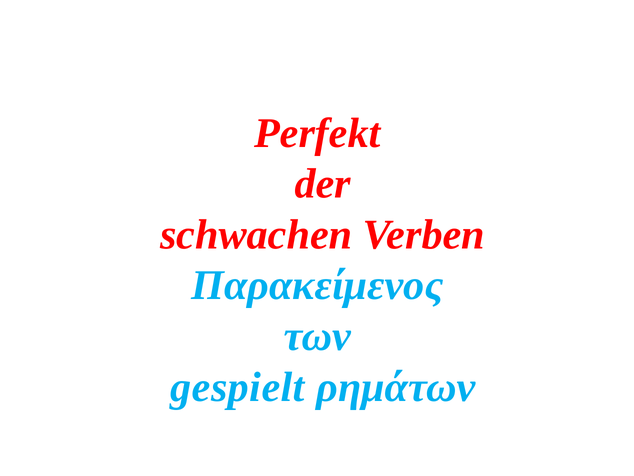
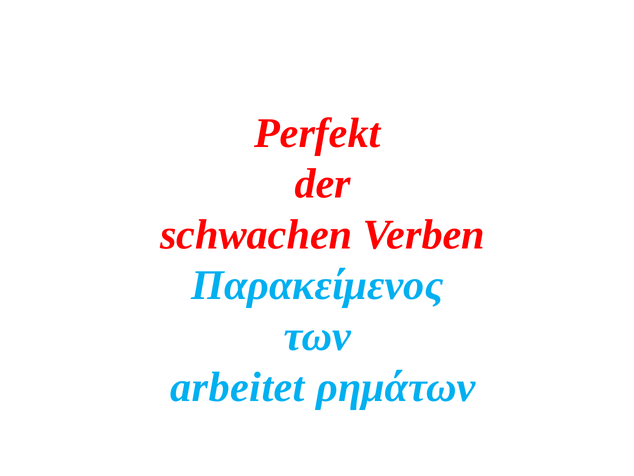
gespielt: gespielt -> arbeitet (237, 387)
